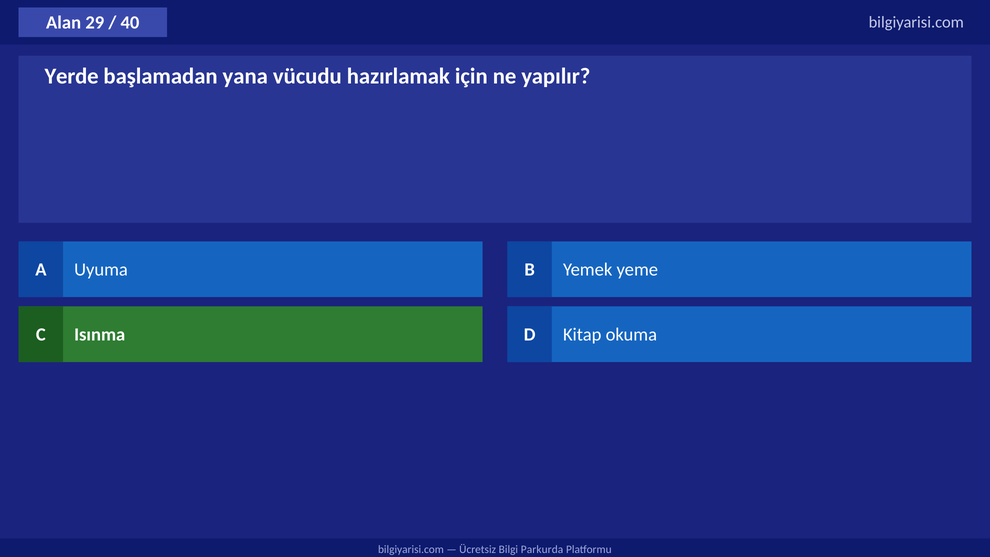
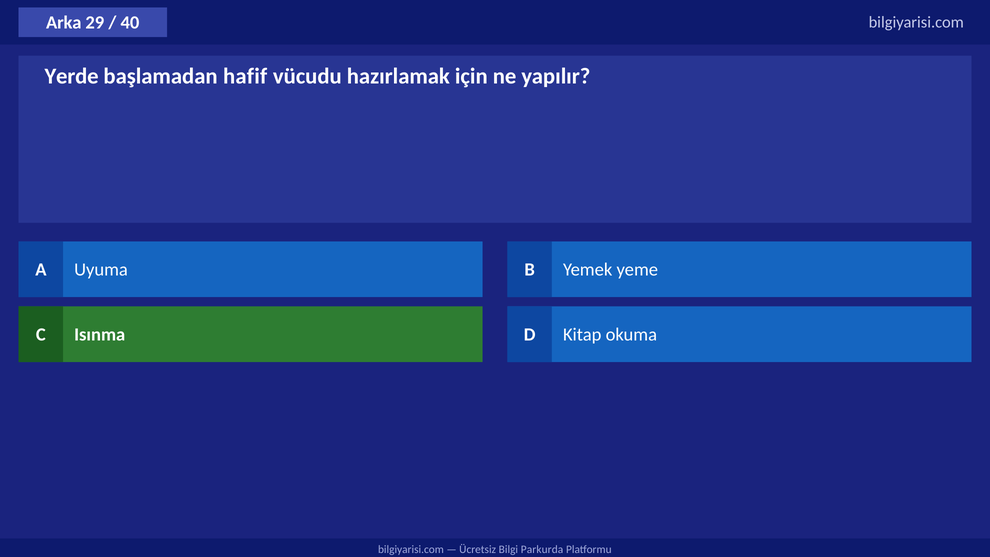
Alan: Alan -> Arka (64, 23)
yana: yana -> hafif (245, 76)
